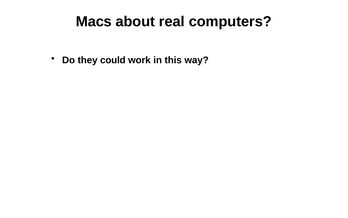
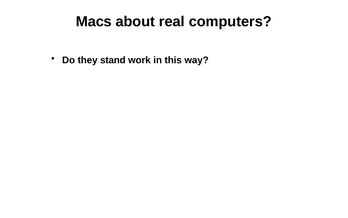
could: could -> stand (113, 60)
